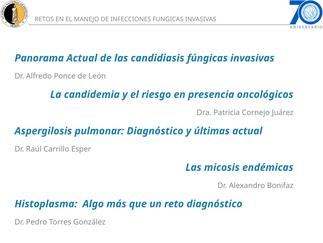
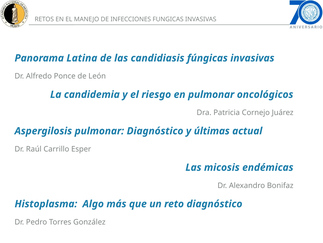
Panorama Actual: Actual -> Latina (82, 58)
en presencia: presencia -> pulmonar (211, 94)
